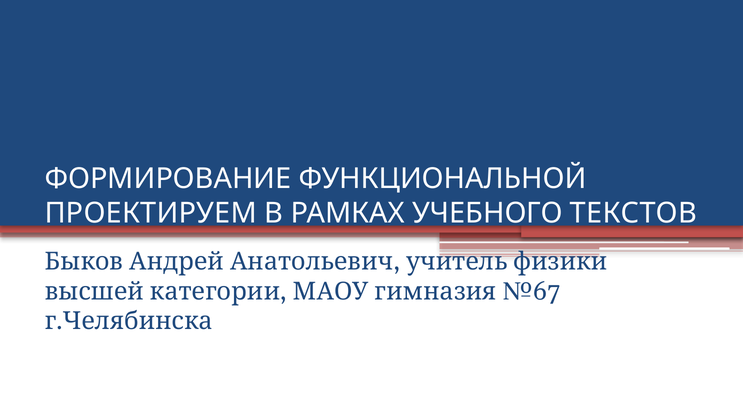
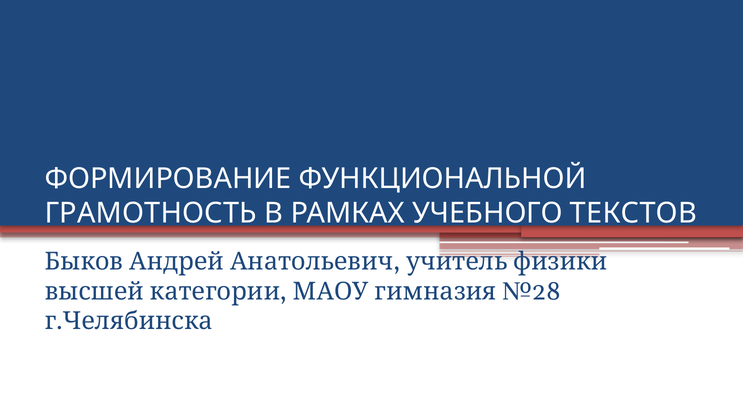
ПРОЕКТИРУЕМ: ПРОЕКТИРУЕМ -> ГРАМОТНОСТЬ (151, 213)
№67: №67 -> №28 (532, 291)
